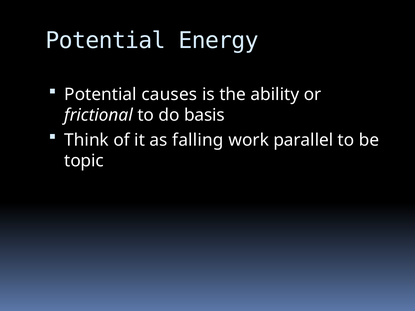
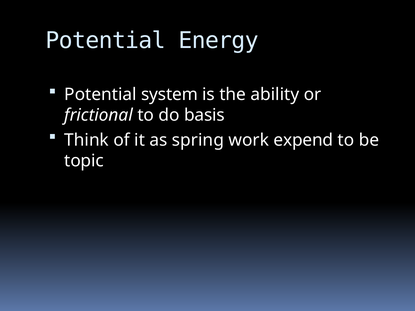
causes: causes -> system (169, 95)
falling: falling -> spring (198, 140)
parallel: parallel -> expend (303, 140)
